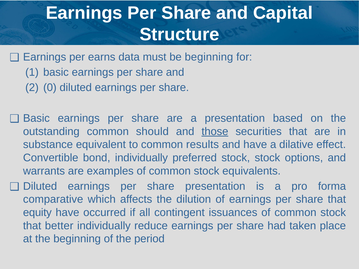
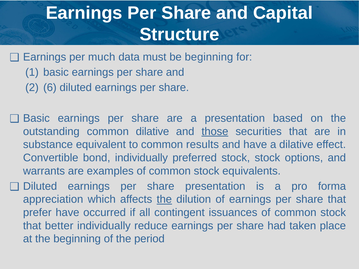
earns: earns -> much (102, 57)
0: 0 -> 6 (50, 88)
common should: should -> dilative (152, 132)
comparative: comparative -> appreciation (53, 200)
the underline: none -> present (164, 200)
equity: equity -> prefer (37, 213)
